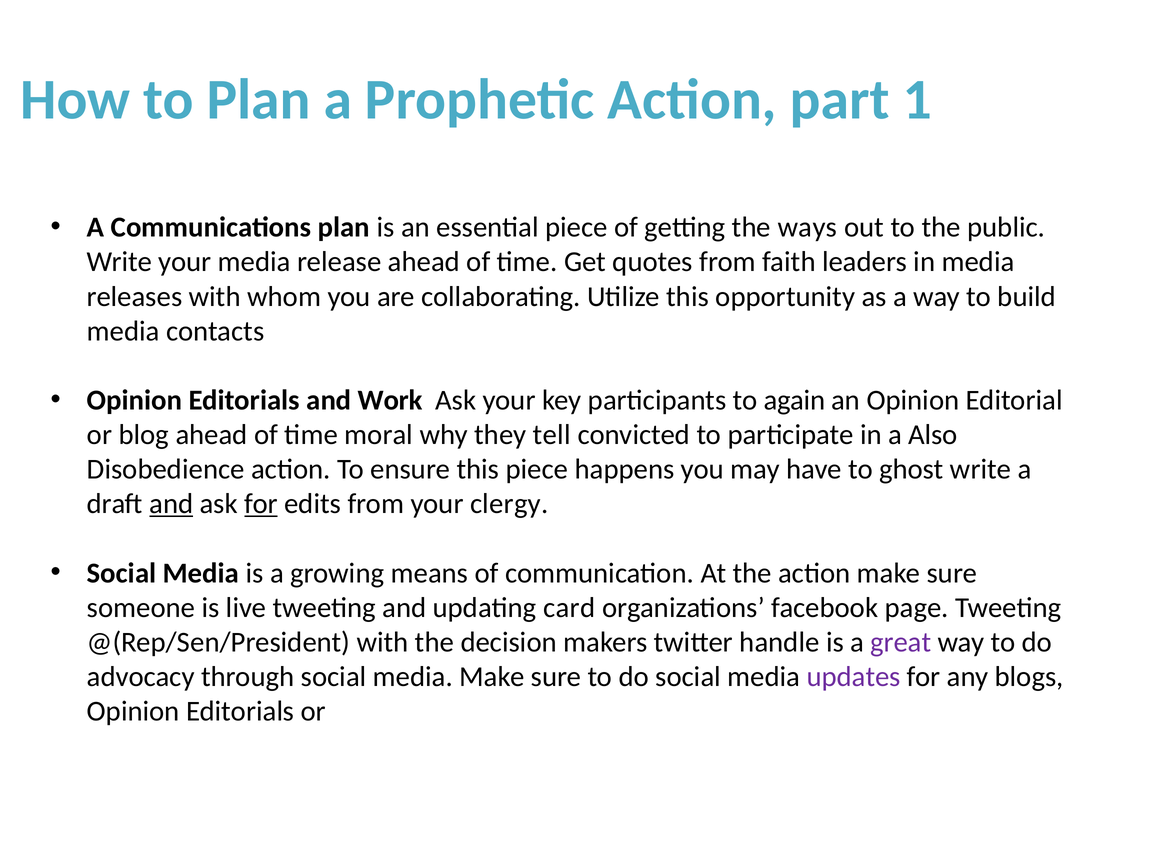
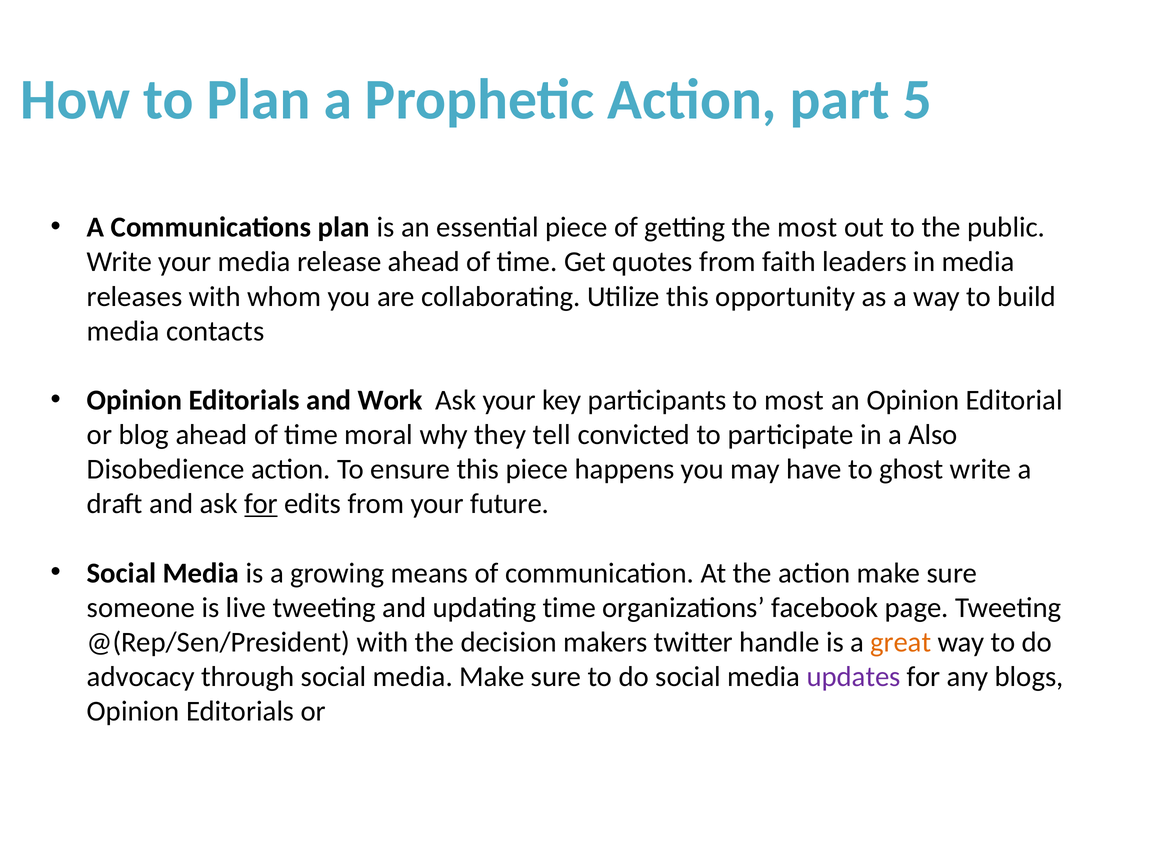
1: 1 -> 5 (917, 100)
the ways: ways -> most (807, 227)
to again: again -> most (794, 400)
and underline: present -> none (171, 504)
clergy: clergy -> future (510, 504)
updating card: card -> time (569, 608)
great colour: purple -> orange (901, 642)
